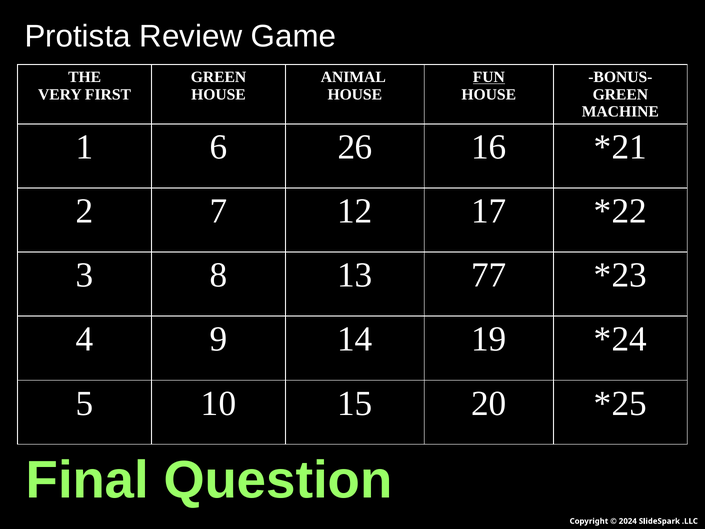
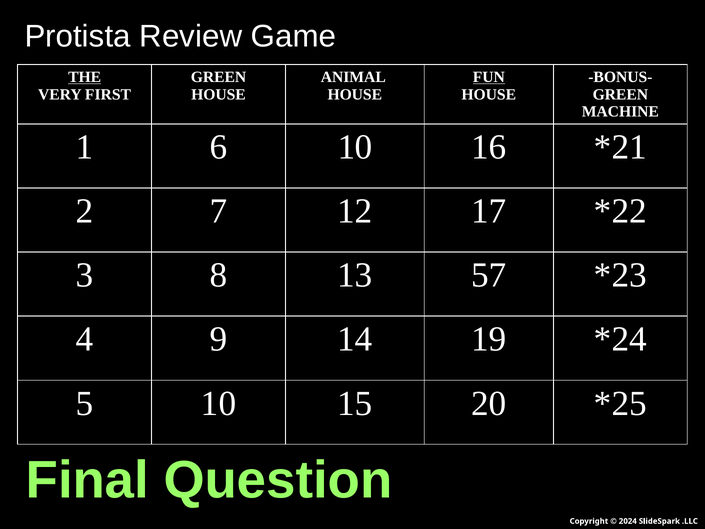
THE underline: none -> present (85, 77)
6 26: 26 -> 10 (355, 147)
77: 77 -> 57 (489, 275)
